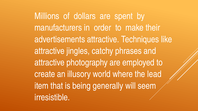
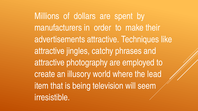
generally: generally -> television (108, 86)
